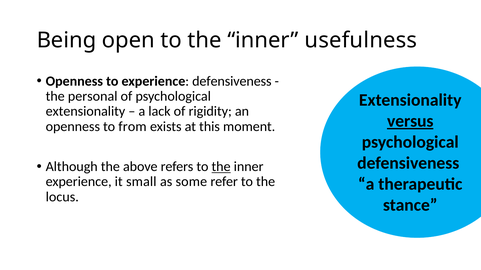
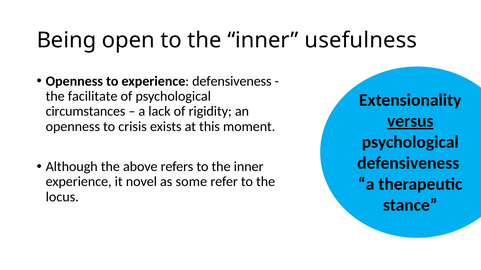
personal: personal -> facilitate (93, 96)
extensionality: extensionality -> circumstances (86, 112)
from: from -> crisis (133, 127)
the underline: present -> none (221, 167)
small: small -> novel (141, 182)
